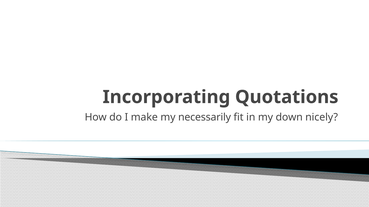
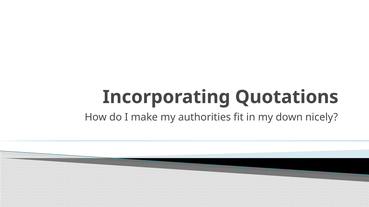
necessarily: necessarily -> authorities (205, 118)
